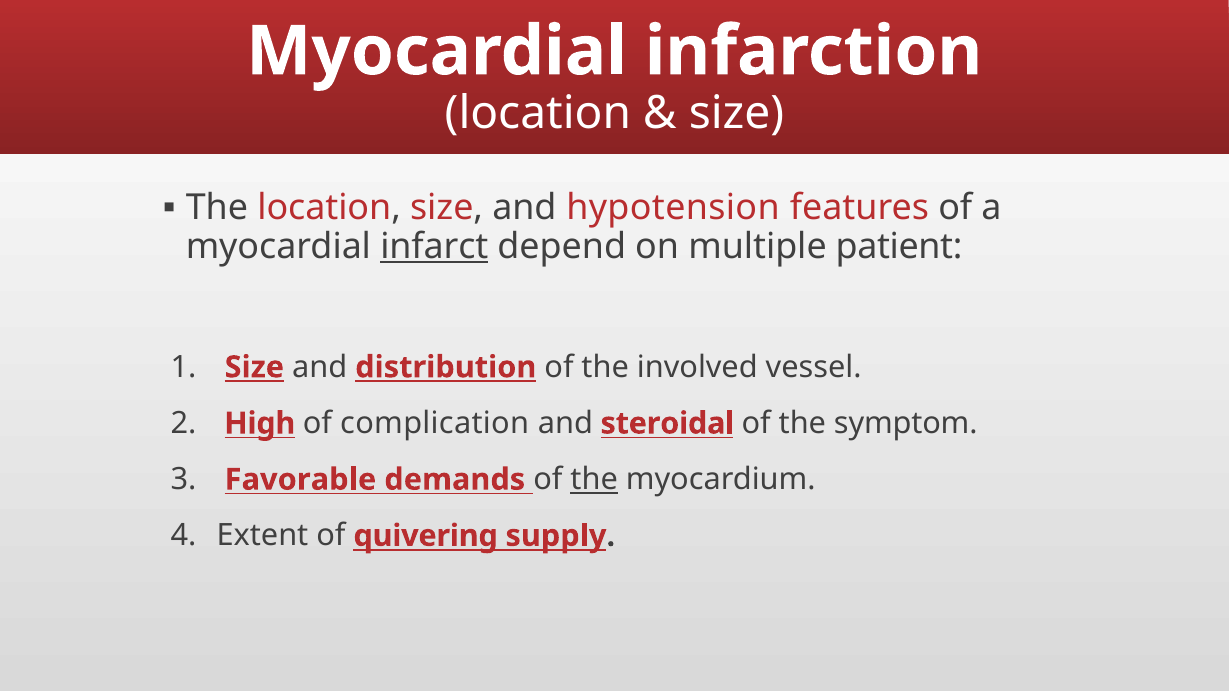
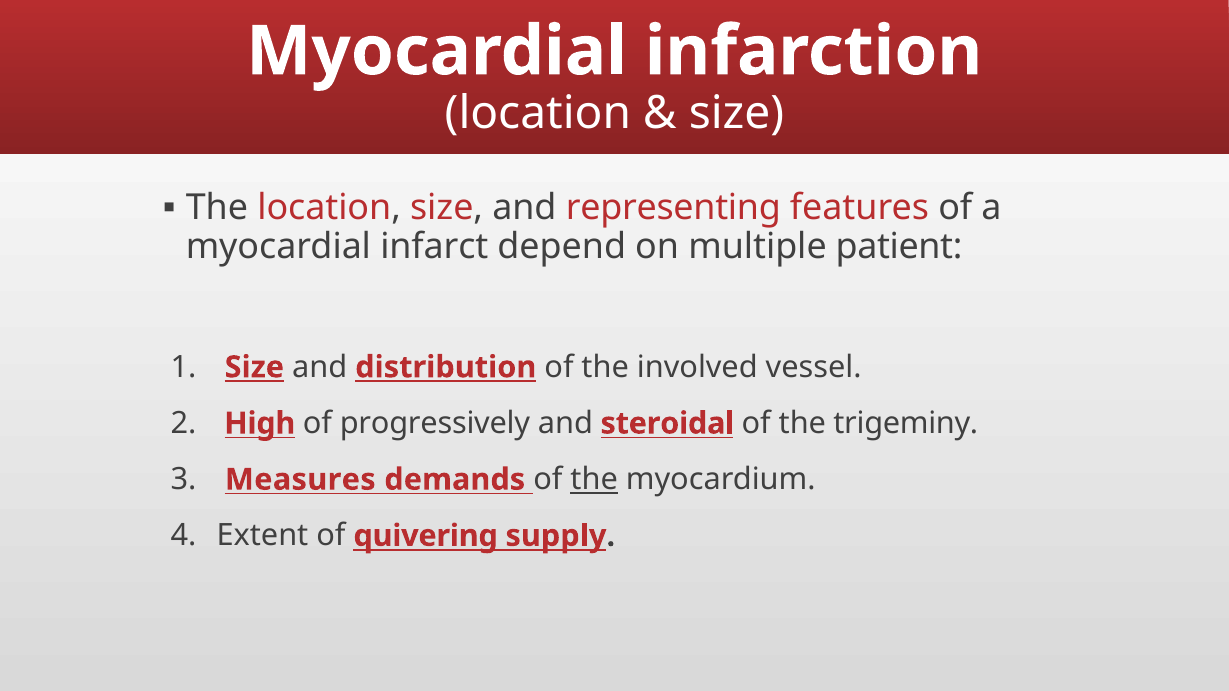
hypotension: hypotension -> representing (673, 208)
infarct underline: present -> none (434, 247)
complication: complication -> progressively (435, 424)
symptom: symptom -> trigeminy (906, 424)
Favorable: Favorable -> Measures (300, 480)
